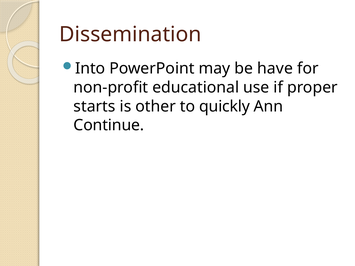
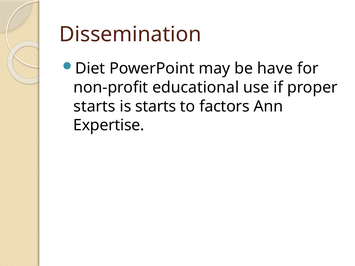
Into: Into -> Diet (90, 69)
is other: other -> starts (156, 106)
quickly: quickly -> factors (224, 106)
Continue: Continue -> Expertise (109, 125)
